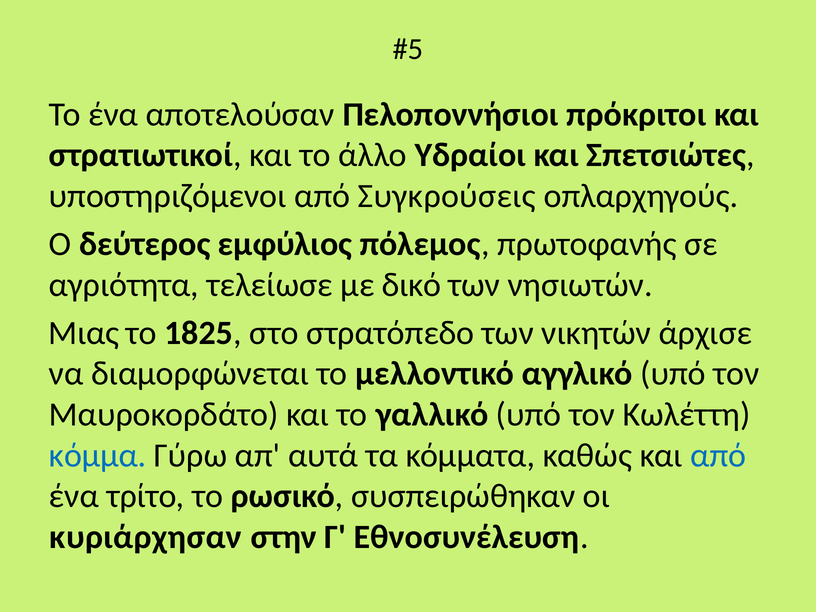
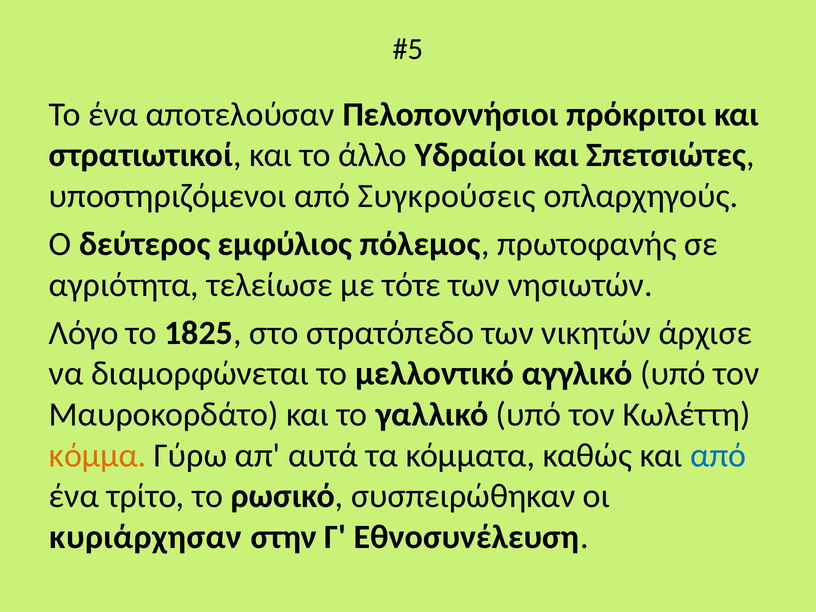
δικό: δικό -> τότε (412, 285)
Μιας: Μιας -> Λόγο (84, 333)
κόμμα colour: blue -> orange (98, 455)
